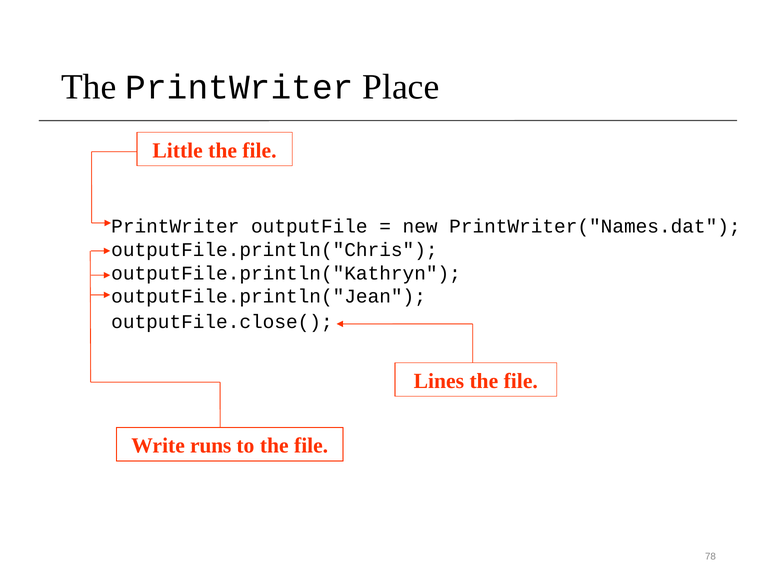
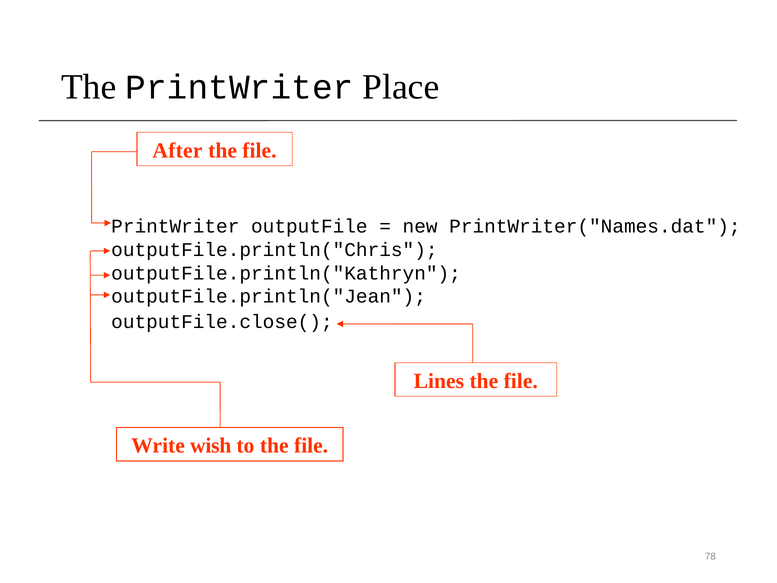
Little: Little -> After (177, 151)
runs: runs -> wish (211, 446)
